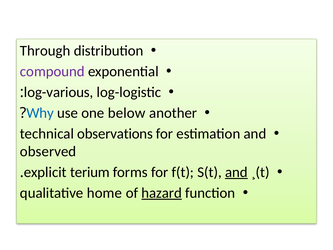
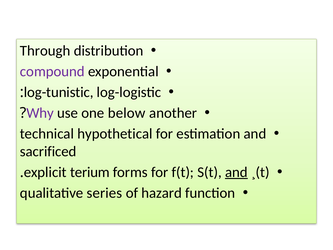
log-various: log-various -> log-tunistic (59, 92)
Why colour: blue -> purple (40, 113)
observations: observations -> hypothetical (115, 134)
observed: observed -> sacrificed (48, 151)
home: home -> series (104, 193)
hazard underline: present -> none (162, 193)
